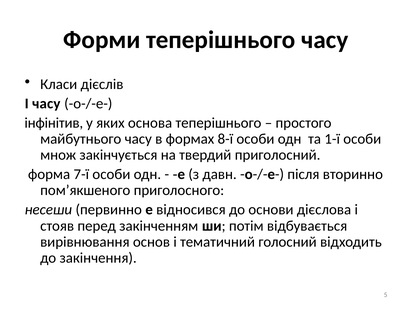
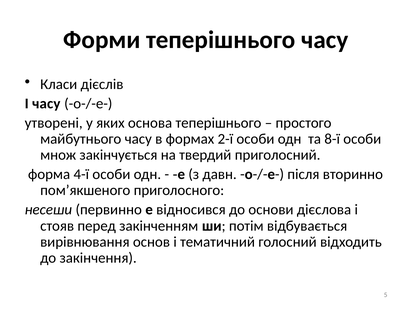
інфінітив: інфінітив -> утворені (54, 123)
8-ї: 8-ї -> 2-ї (225, 139)
1-ї: 1-ї -> 8-ї (332, 139)
7-ї: 7-ї -> 4-ї (81, 174)
